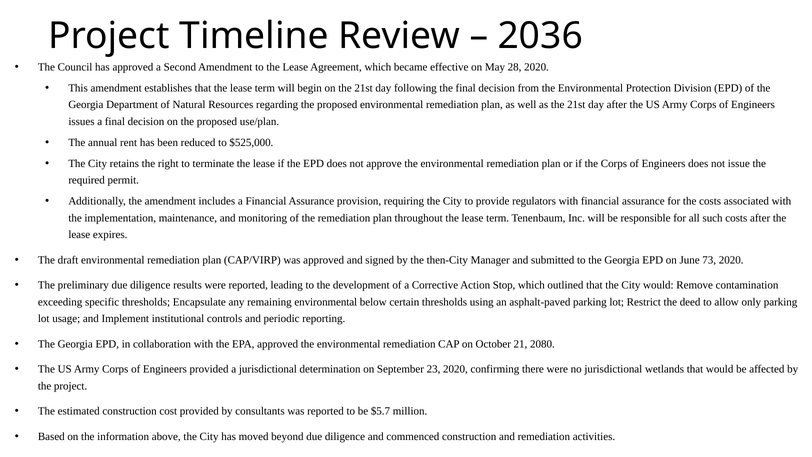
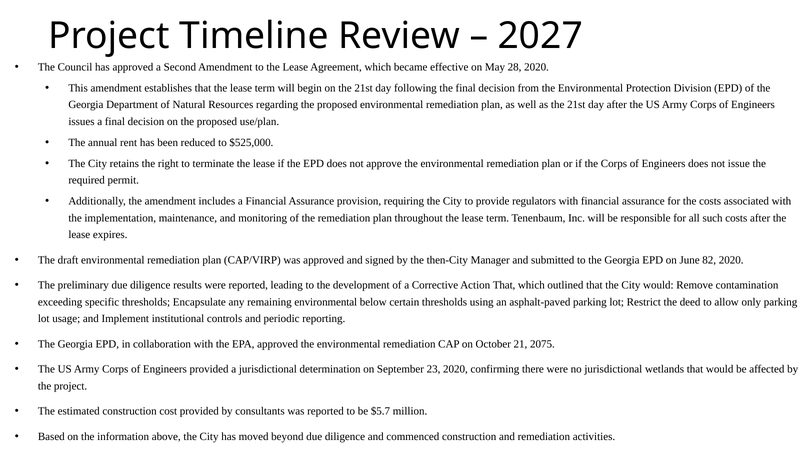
2036: 2036 -> 2027 (540, 36)
73: 73 -> 82 (709, 260)
Action Stop: Stop -> That (504, 285)
2080: 2080 -> 2075 (542, 344)
